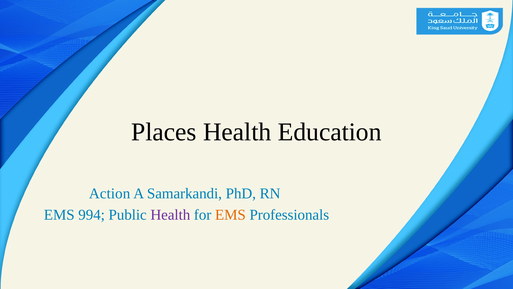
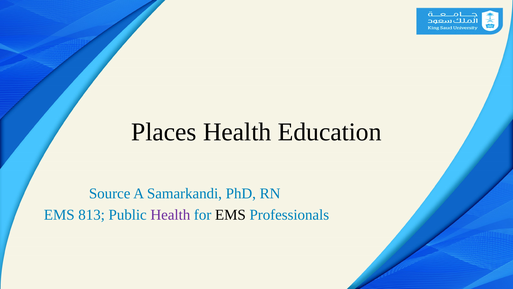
Action: Action -> Source (110, 193)
994: 994 -> 813 (92, 215)
EMS colour: orange -> black (230, 215)
